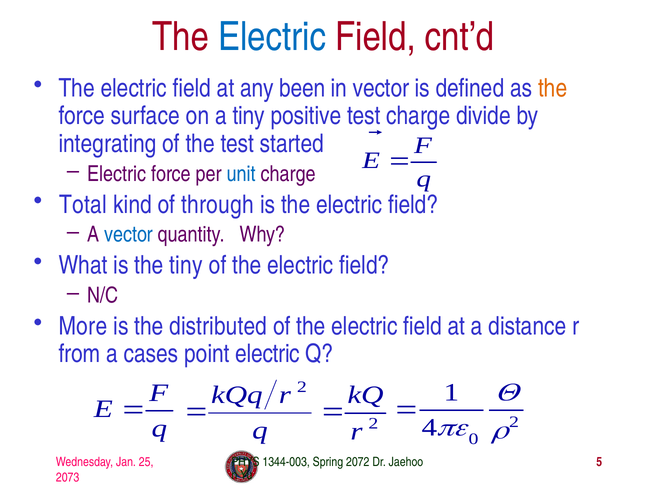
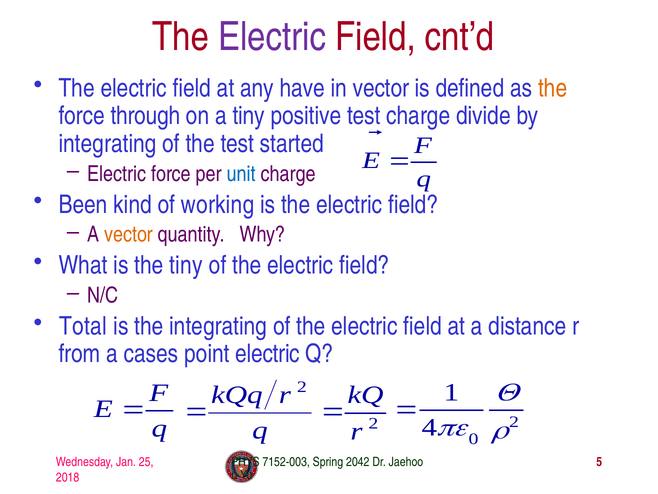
Electric colour: blue -> purple (272, 37)
been: been -> have (302, 88)
surface: surface -> through (145, 116)
Total: Total -> Been (83, 204)
through: through -> working (218, 204)
vector colour: blue -> orange (129, 234)
More: More -> Total (83, 326)
the distributed: distributed -> integrating (218, 326)
1344-003: 1344-003 -> 7152-003 (286, 462)
2072: 2072 -> 2042 (358, 462)
2073: 2073 -> 2018 (68, 477)
